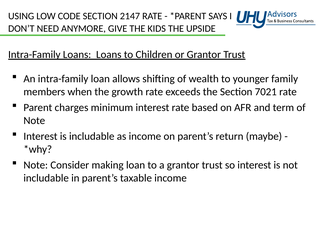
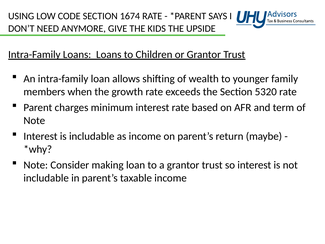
2147: 2147 -> 1674 (130, 16)
7021: 7021 -> 5320 (266, 92)
